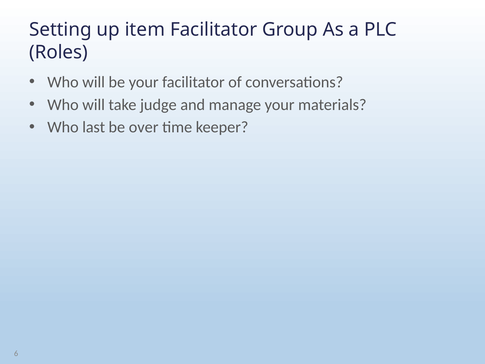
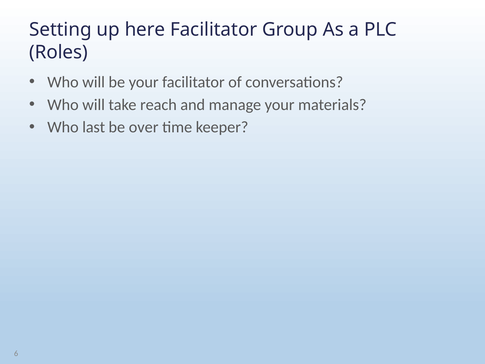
item: item -> here (145, 30)
judge: judge -> reach (158, 105)
